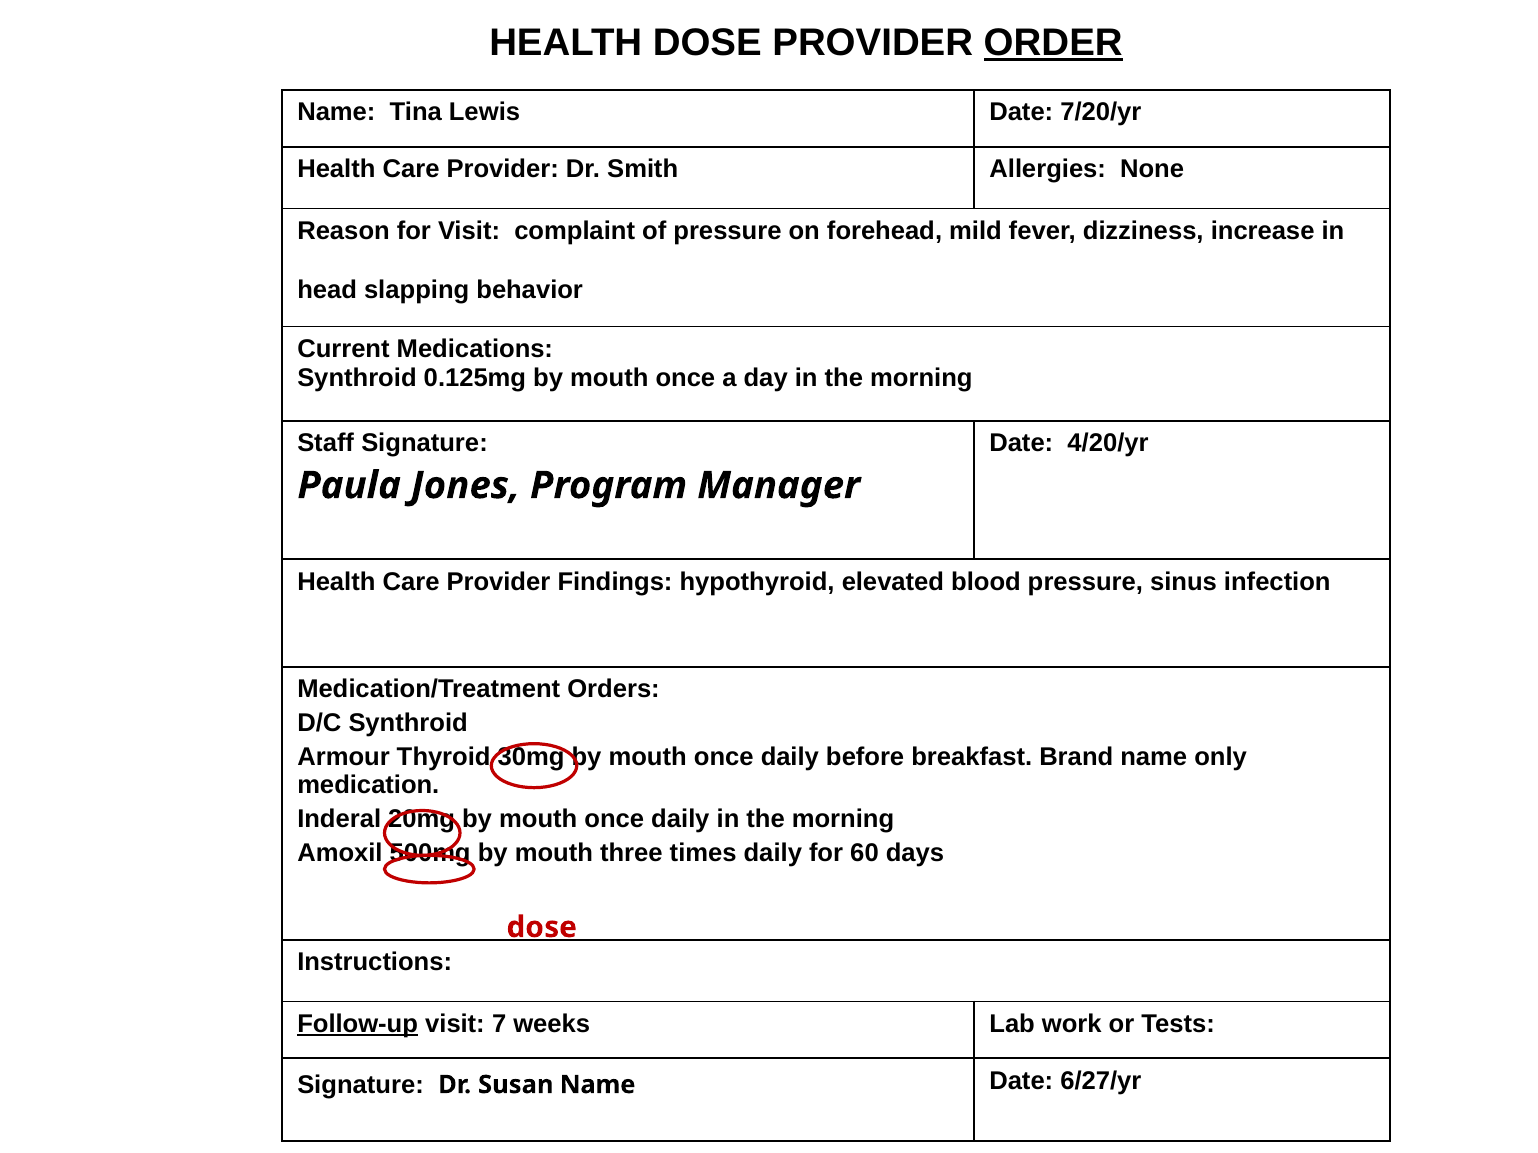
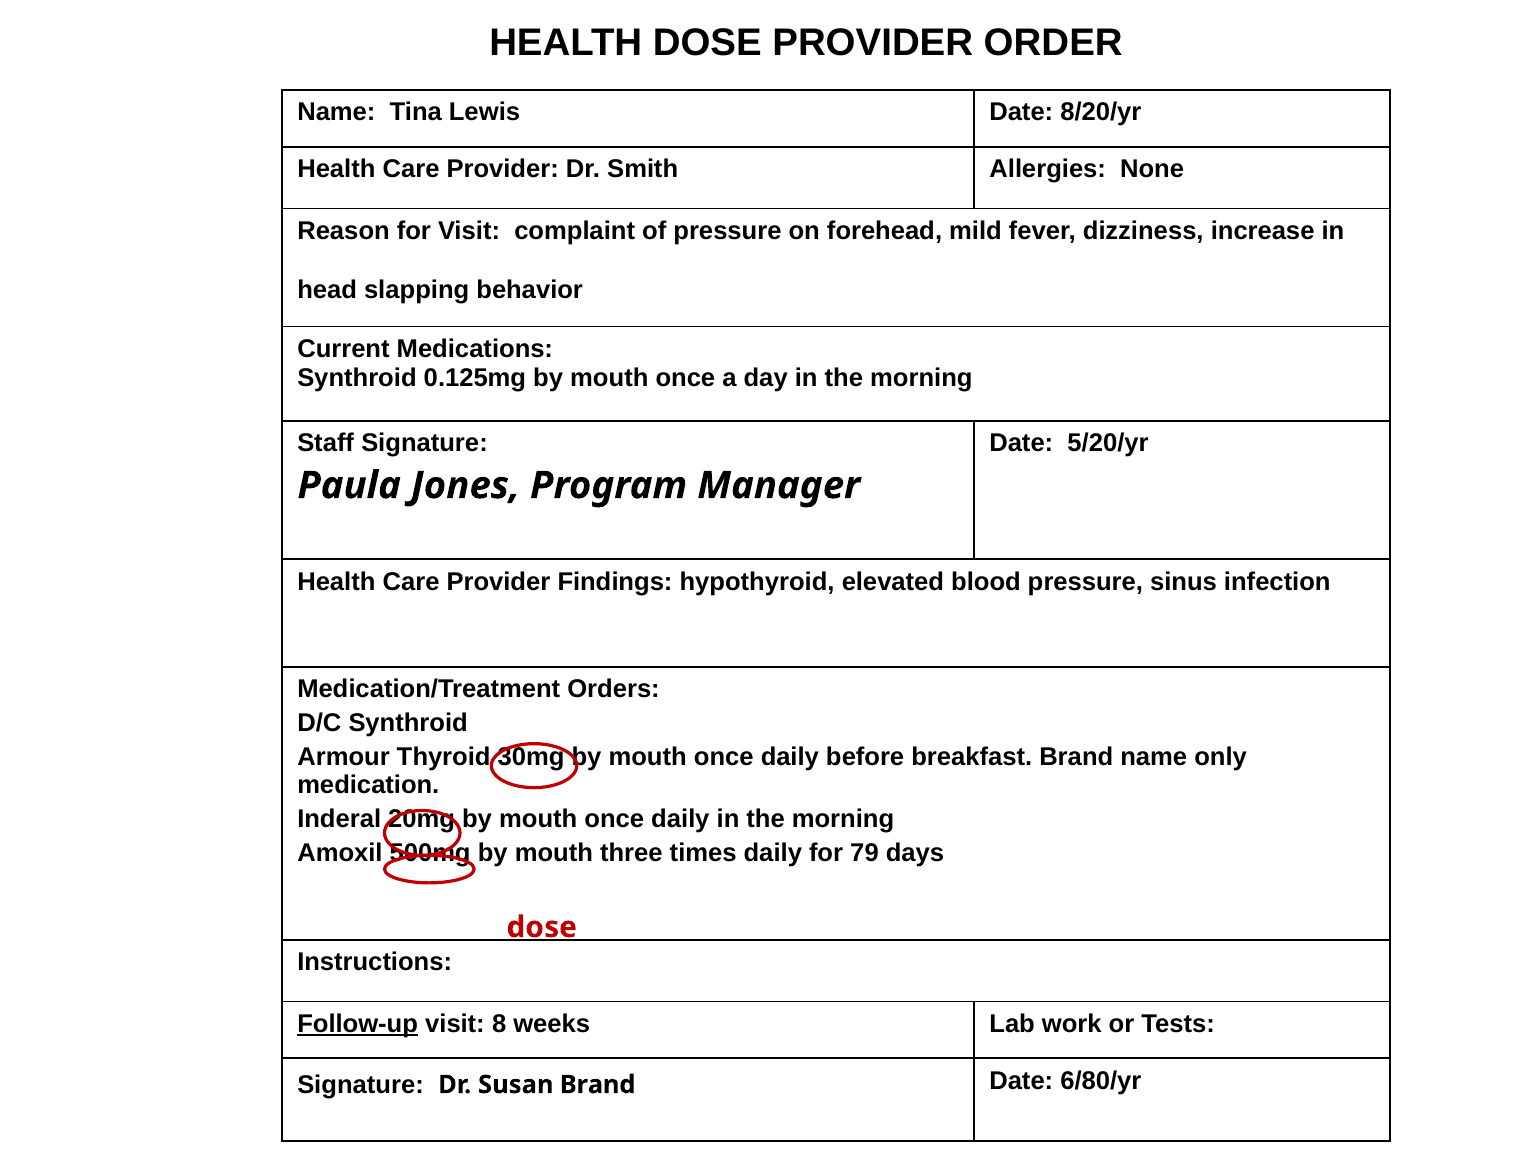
ORDER underline: present -> none (1053, 43)
7/20/yr: 7/20/yr -> 8/20/yr (1101, 113)
4/20/yr: 4/20/yr -> 5/20/yr (1108, 444)
60: 60 -> 79 (864, 854)
7: 7 -> 8 (499, 1024)
Susan Name: Name -> Brand (598, 1085)
6/27/yr: 6/27/yr -> 6/80/yr (1101, 1081)
